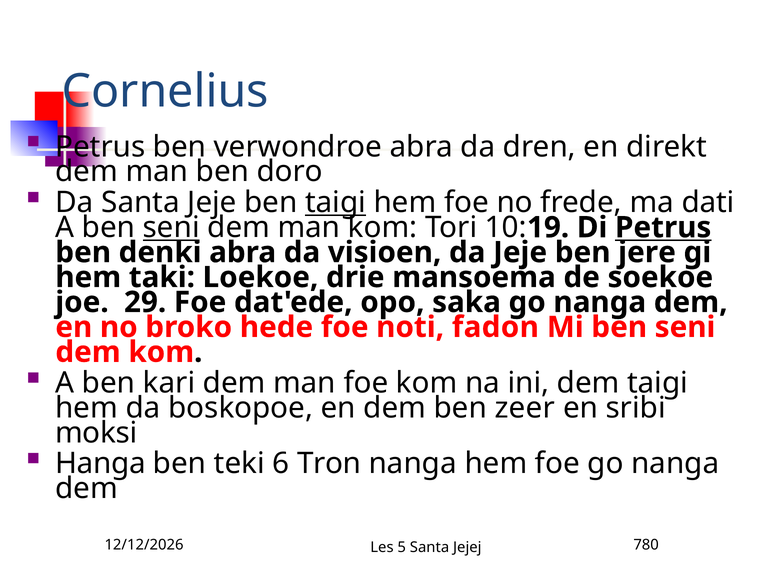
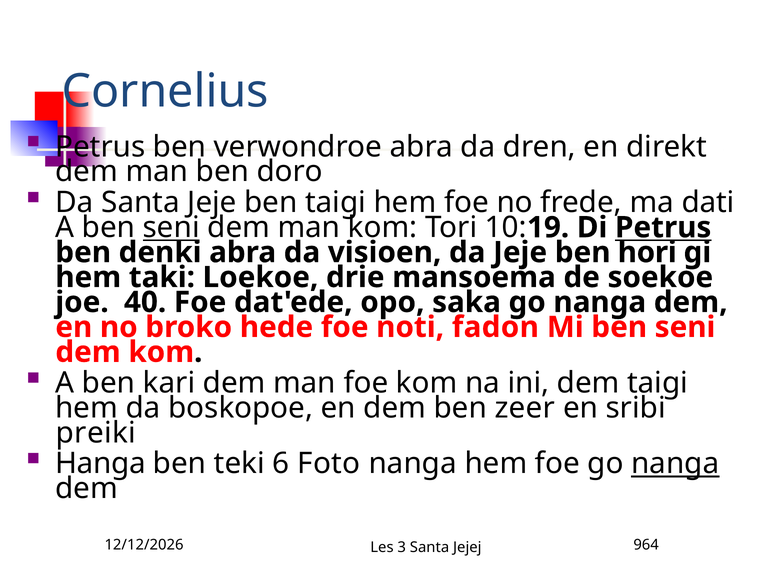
taigi underline: present -> none (336, 203)
jere: jere -> hori (647, 253)
29: 29 -> 40 (145, 302)
moksi: moksi -> preiki (96, 433)
Tron: Tron -> Foto (329, 464)
nanga underline: none -> present (675, 464)
5: 5 -> 3 (402, 547)
780: 780 -> 964 (646, 545)
